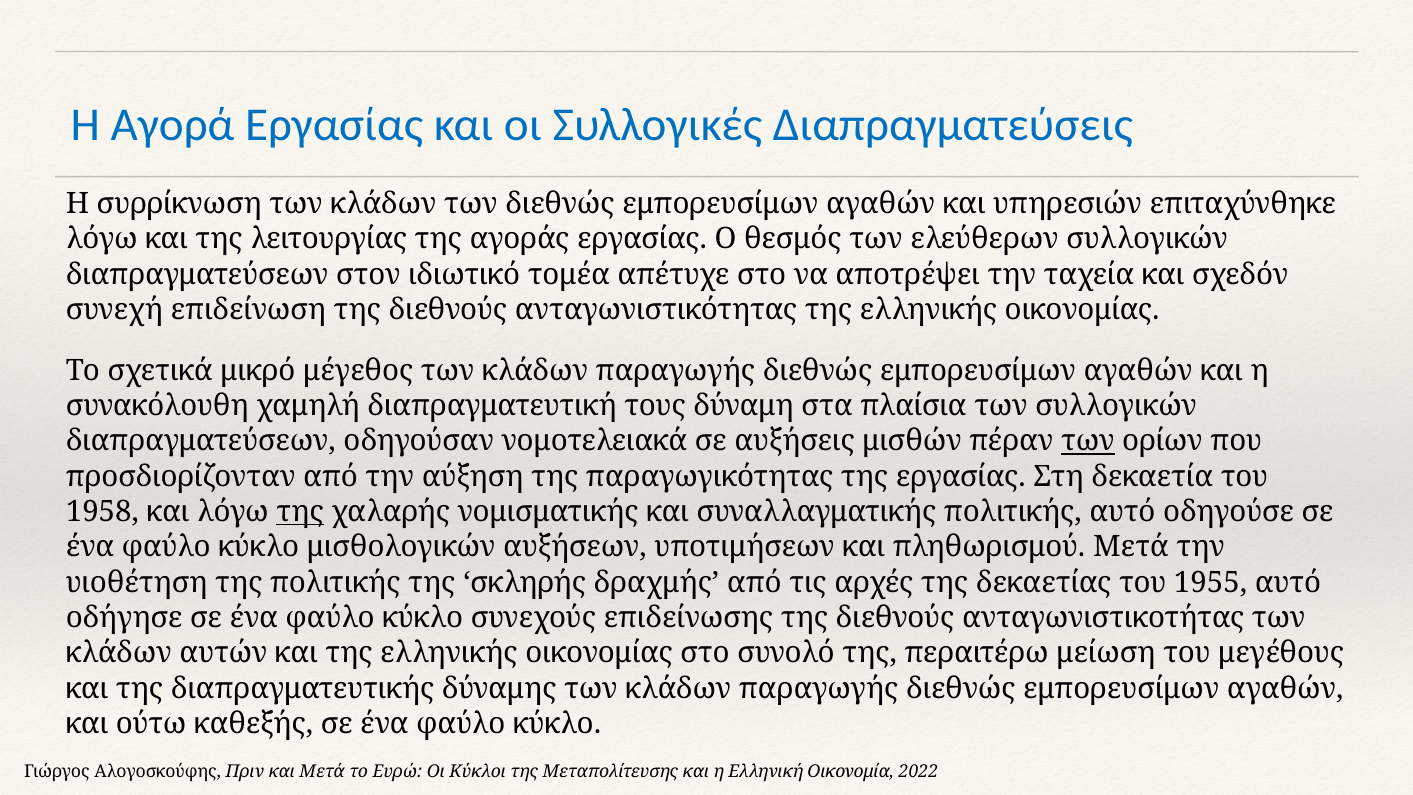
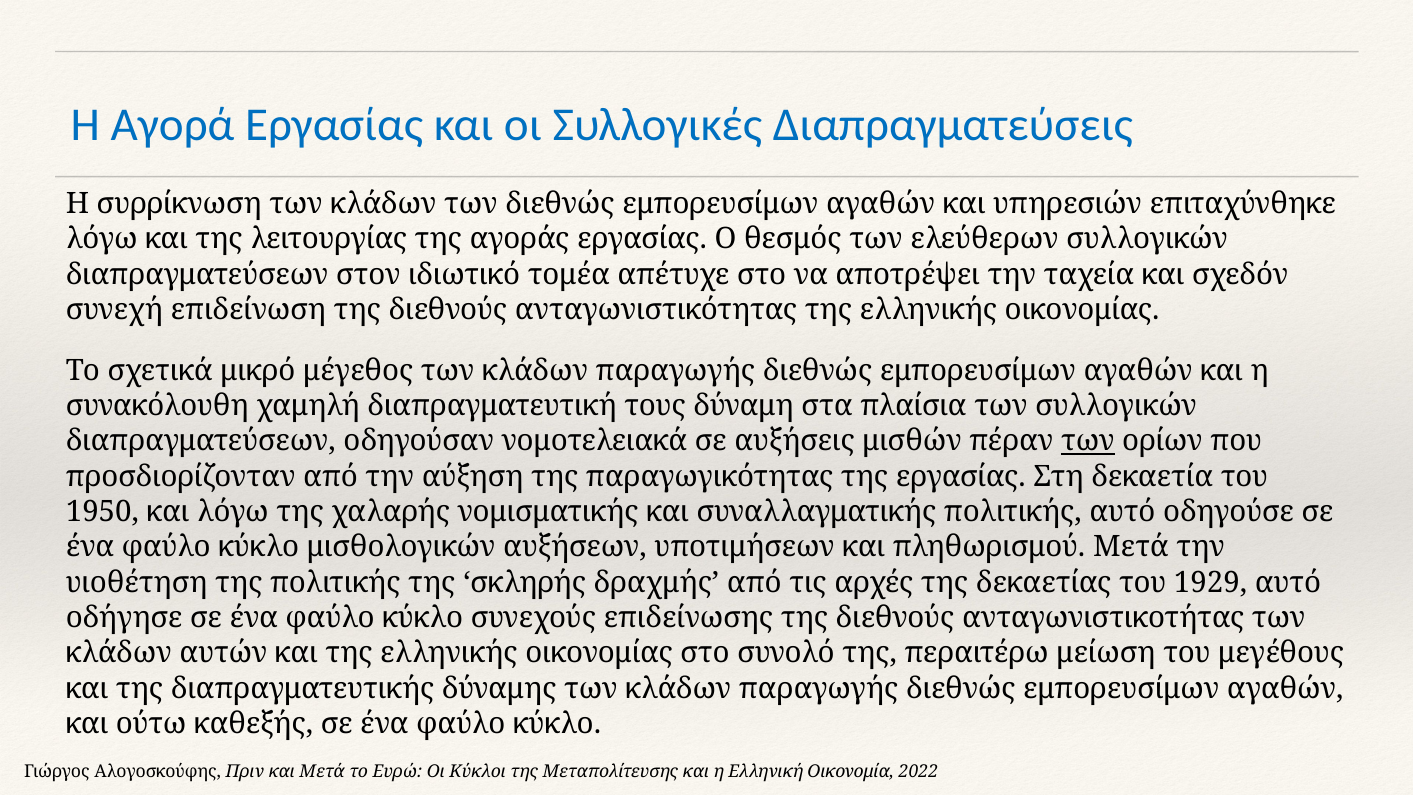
1958: 1958 -> 1950 (102, 512)
της underline: present -> none (300, 512)
1955: 1955 -> 1929 (1211, 582)
